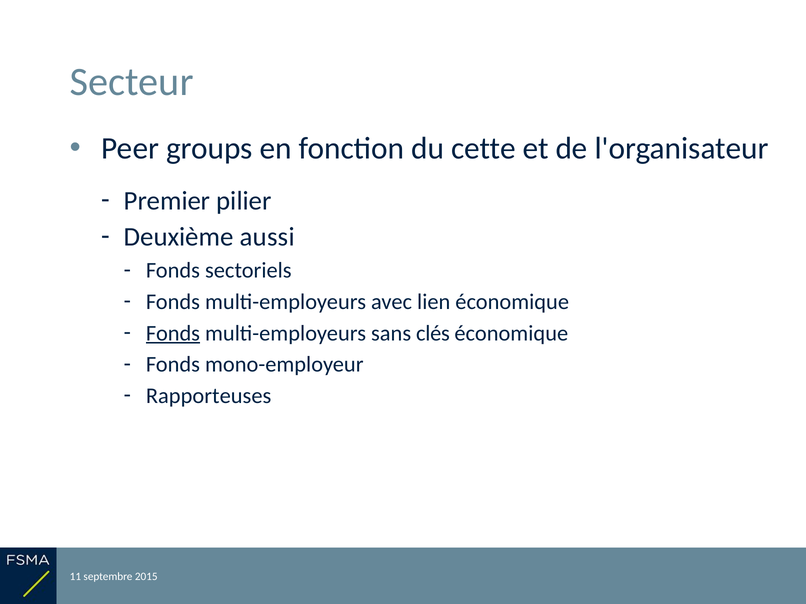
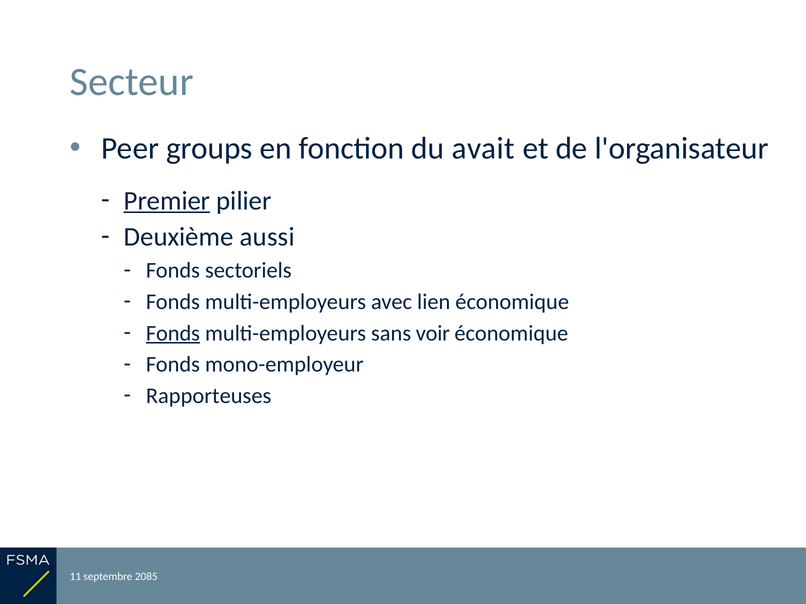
cette: cette -> avait (483, 149)
Premier underline: none -> present (167, 201)
clés: clés -> voir (433, 334)
2015: 2015 -> 2085 (146, 577)
